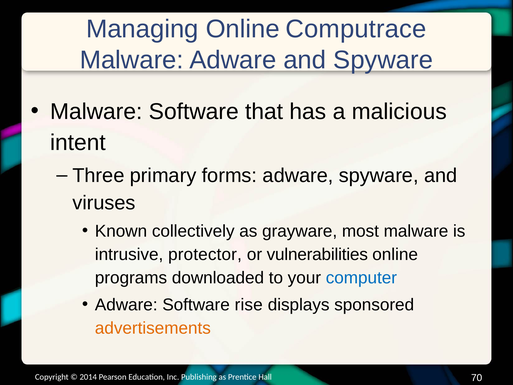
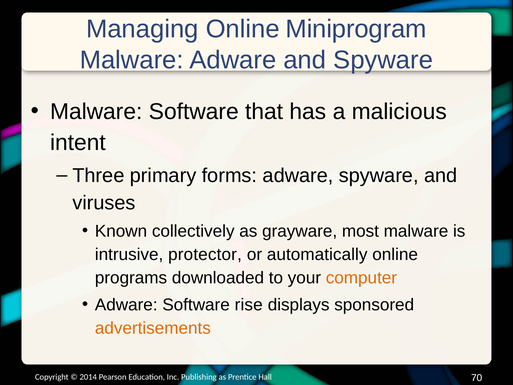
Computrace: Computrace -> Miniprogram (356, 29)
vulnerabilities: vulnerabilities -> automatically (317, 254)
computer colour: blue -> orange (361, 278)
